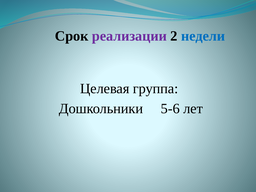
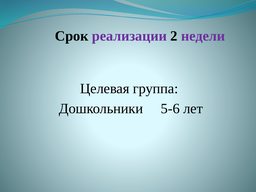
недели colour: blue -> purple (203, 36)
